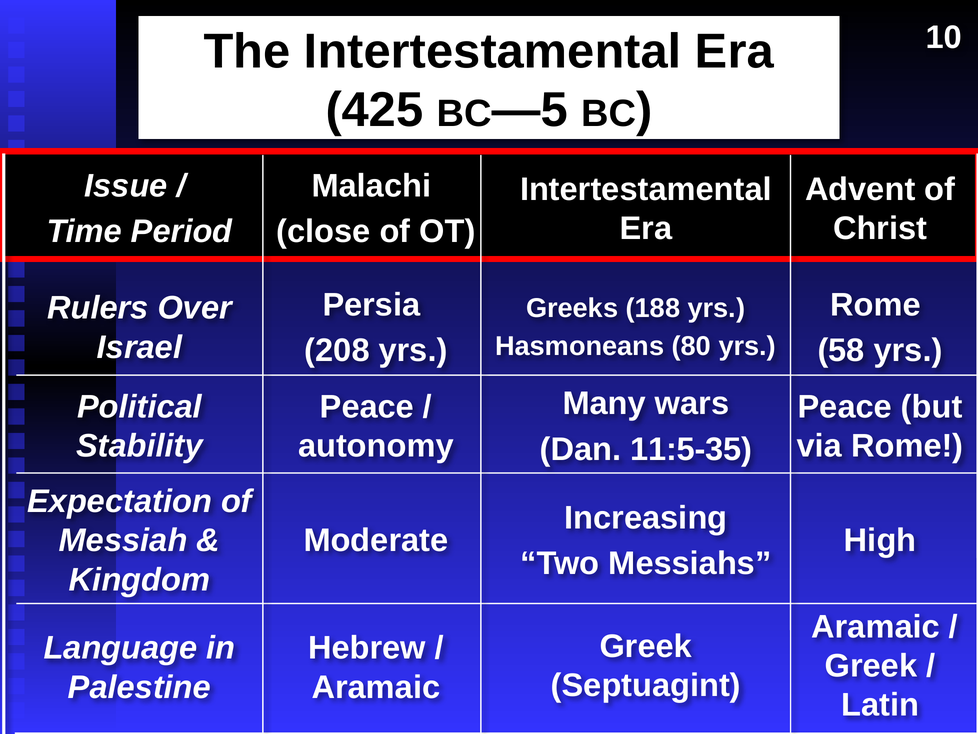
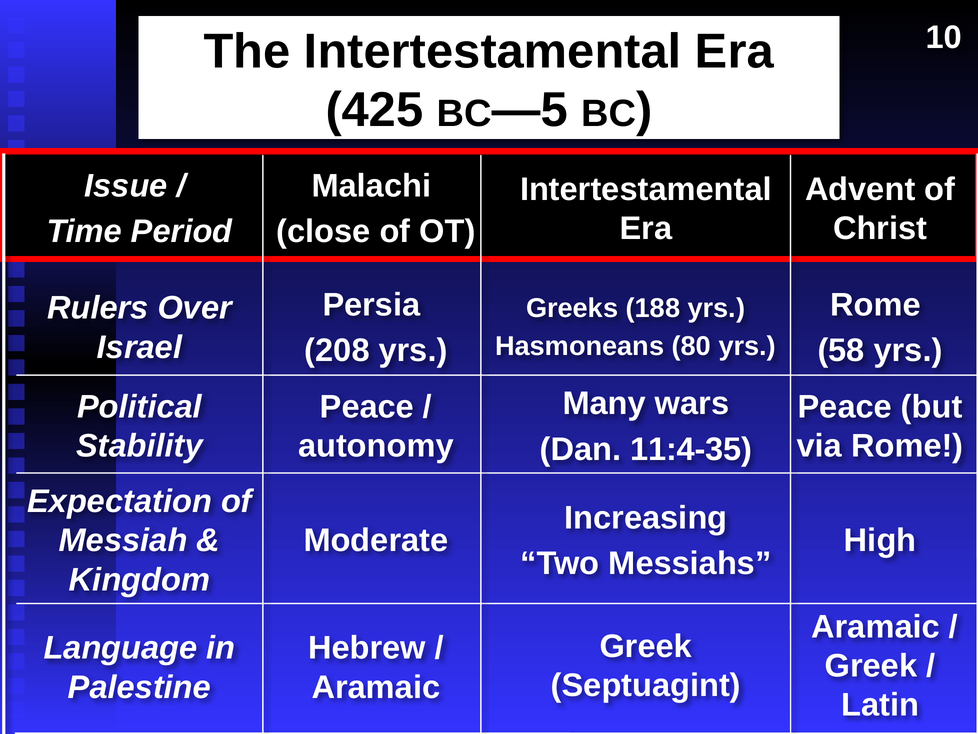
11:5-35: 11:5-35 -> 11:4-35 (691, 449)
